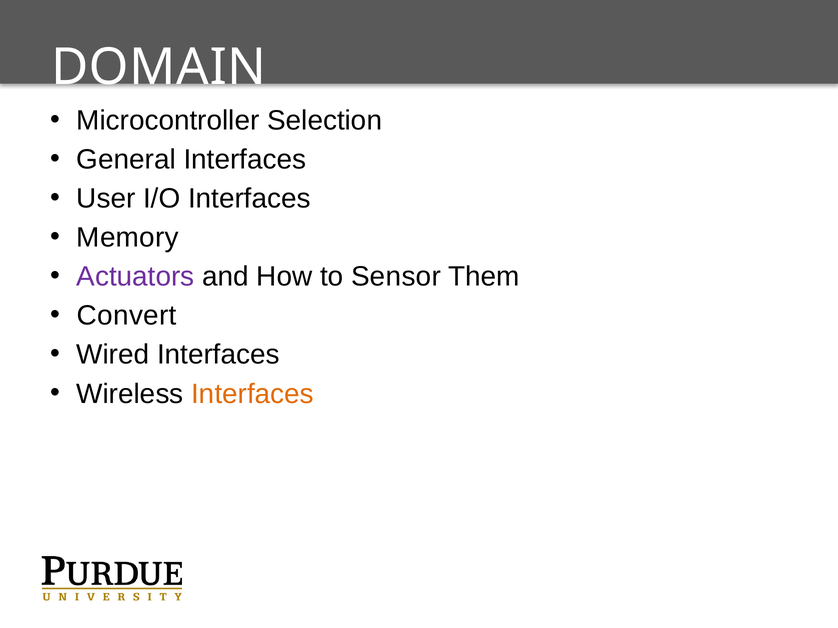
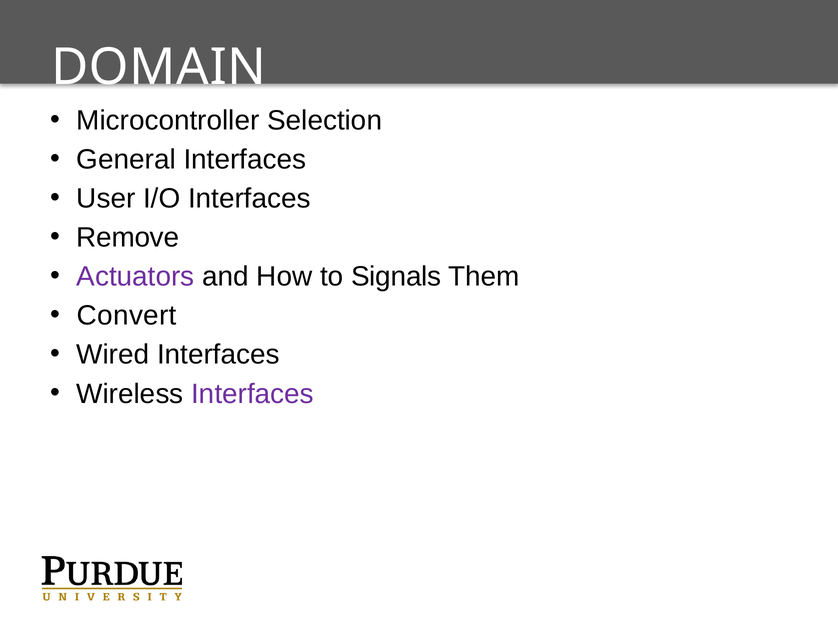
Memory: Memory -> Remove (128, 238)
Sensor: Sensor -> Signals (396, 277)
Interfaces colour: orange -> purple (253, 394)
